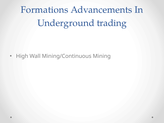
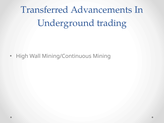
Formations: Formations -> Transferred (45, 10)
